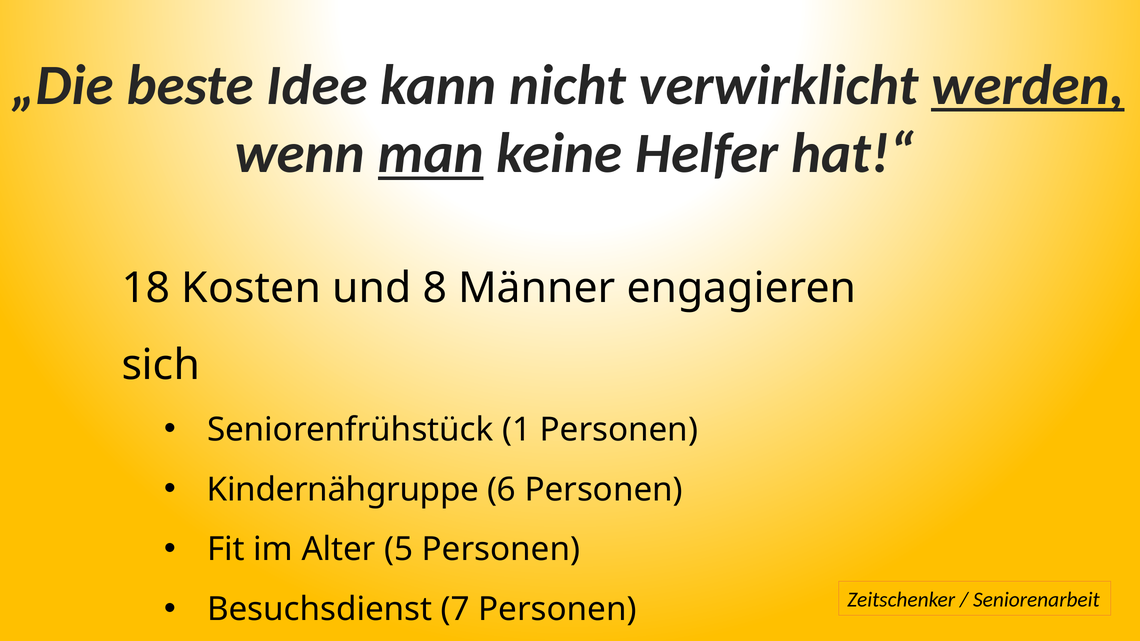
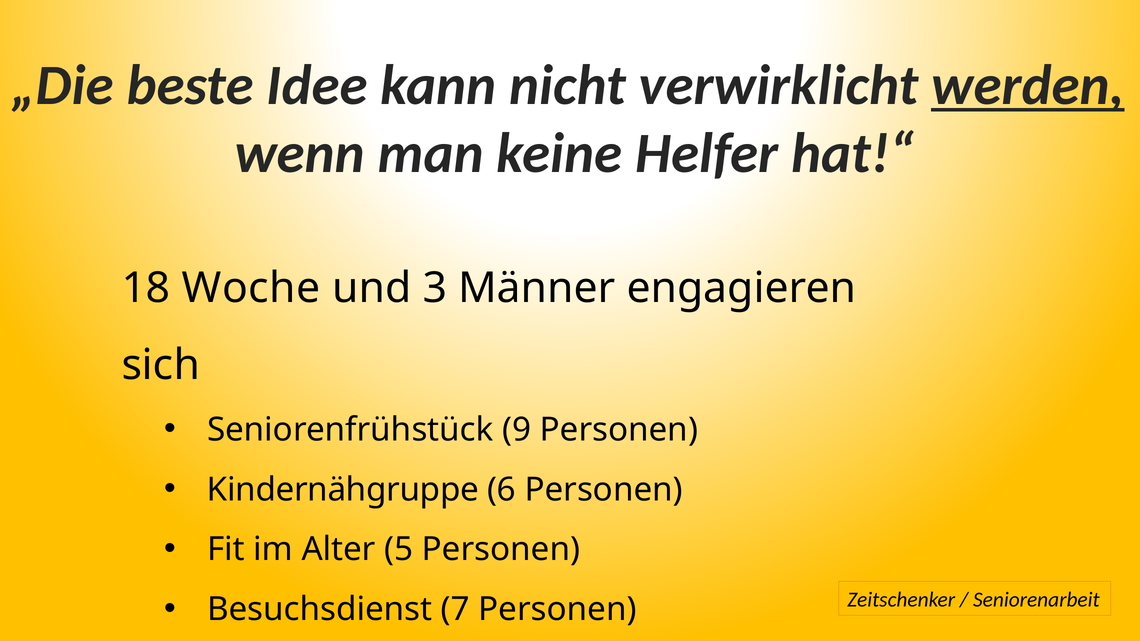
man underline: present -> none (431, 154)
Kosten: Kosten -> Woche (251, 288)
8: 8 -> 3 (435, 288)
1: 1 -> 9 (517, 430)
